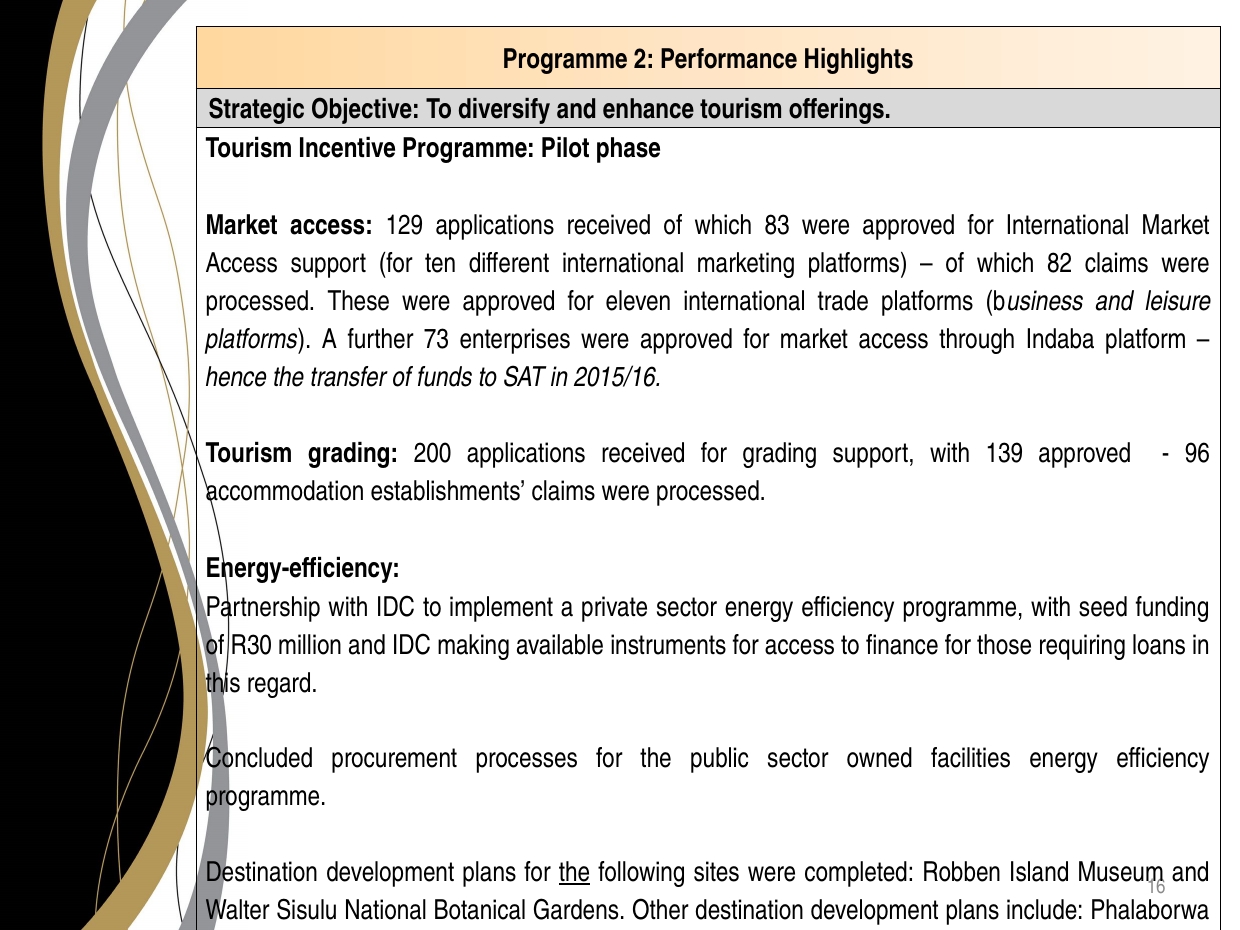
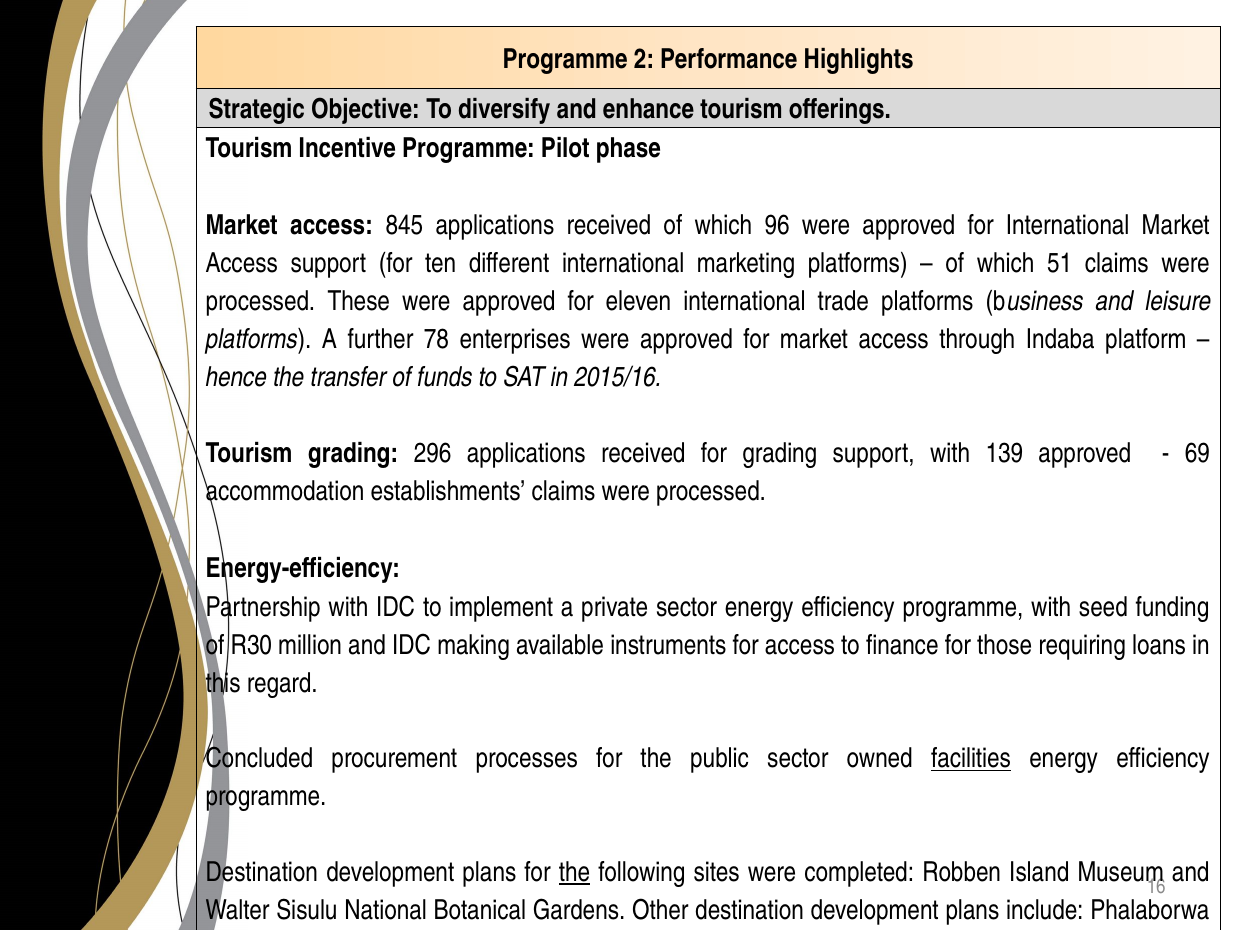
129: 129 -> 845 (404, 225)
83: 83 -> 96 (777, 225)
82: 82 -> 51 (1060, 264)
73: 73 -> 78 (436, 339)
200: 200 -> 296 (433, 453)
96: 96 -> 69 (1197, 453)
facilities underline: none -> present (971, 759)
